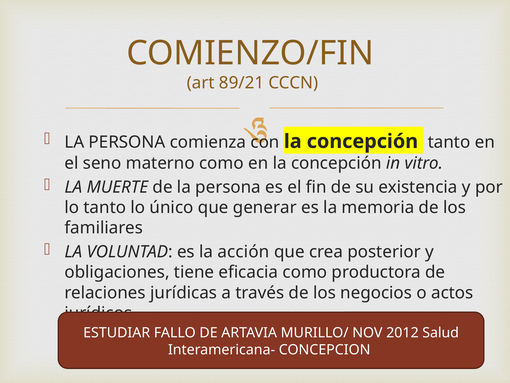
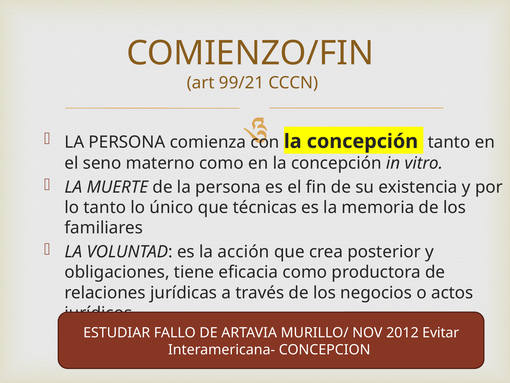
89/21: 89/21 -> 99/21 (242, 83)
generar: generar -> técnicas (265, 207)
Salud: Salud -> Evitar (441, 332)
